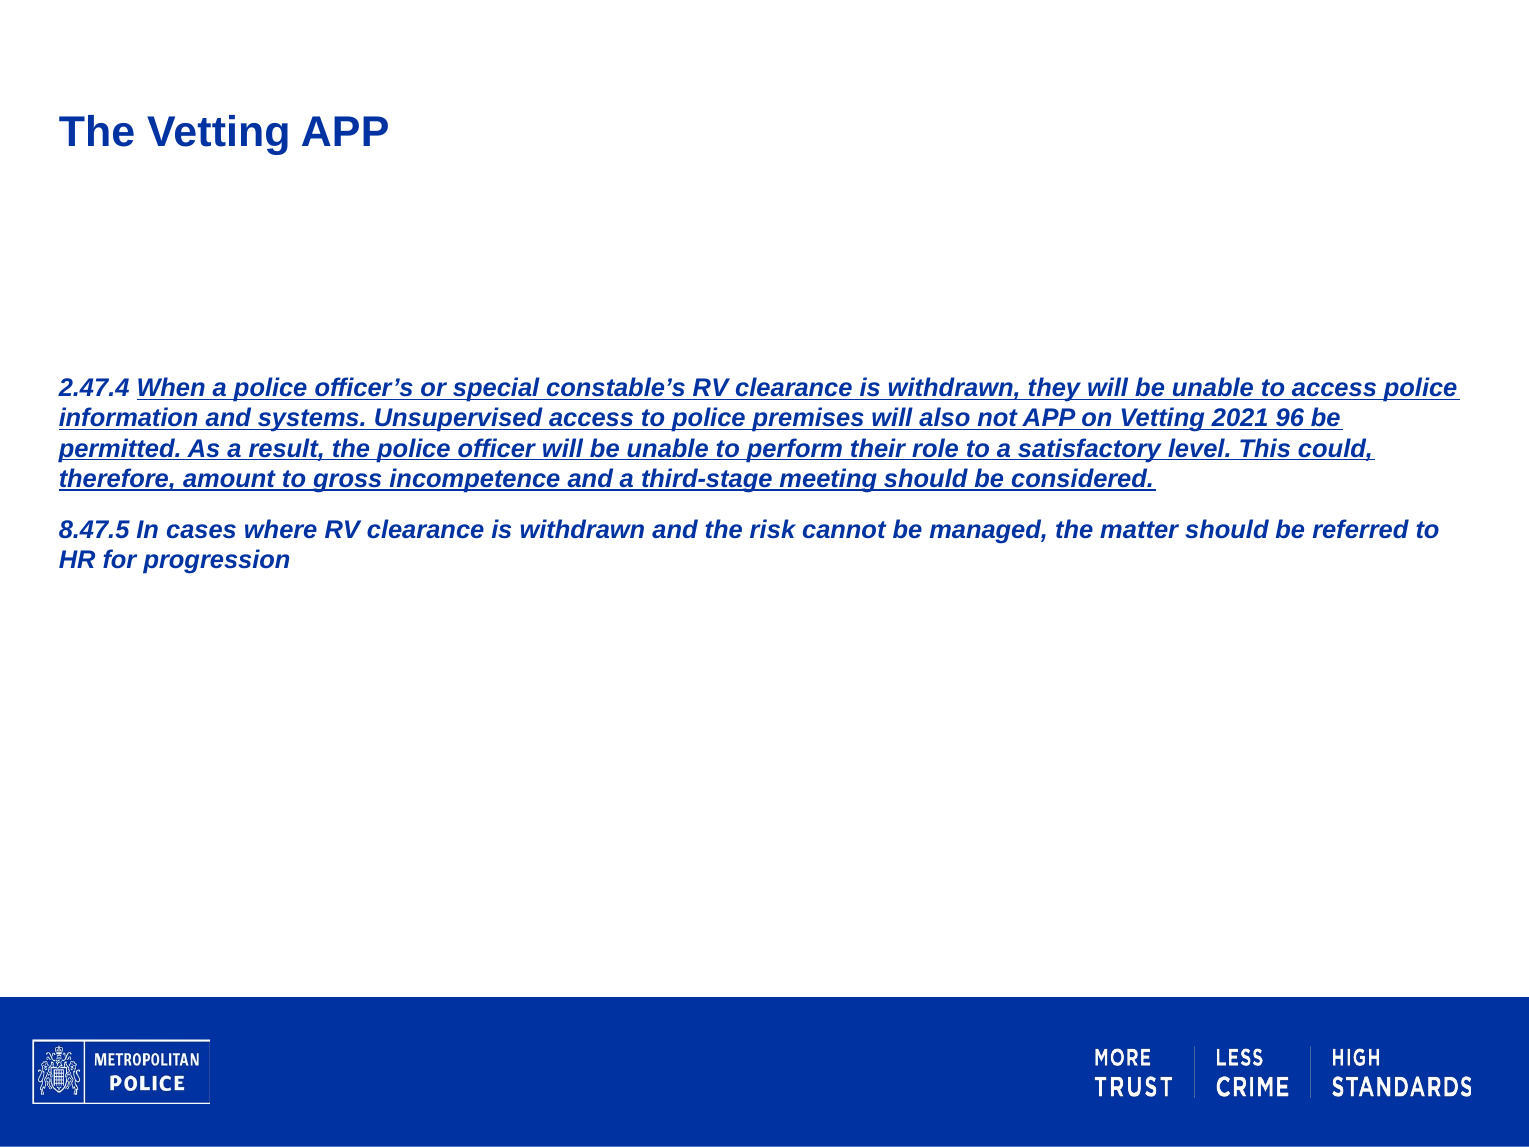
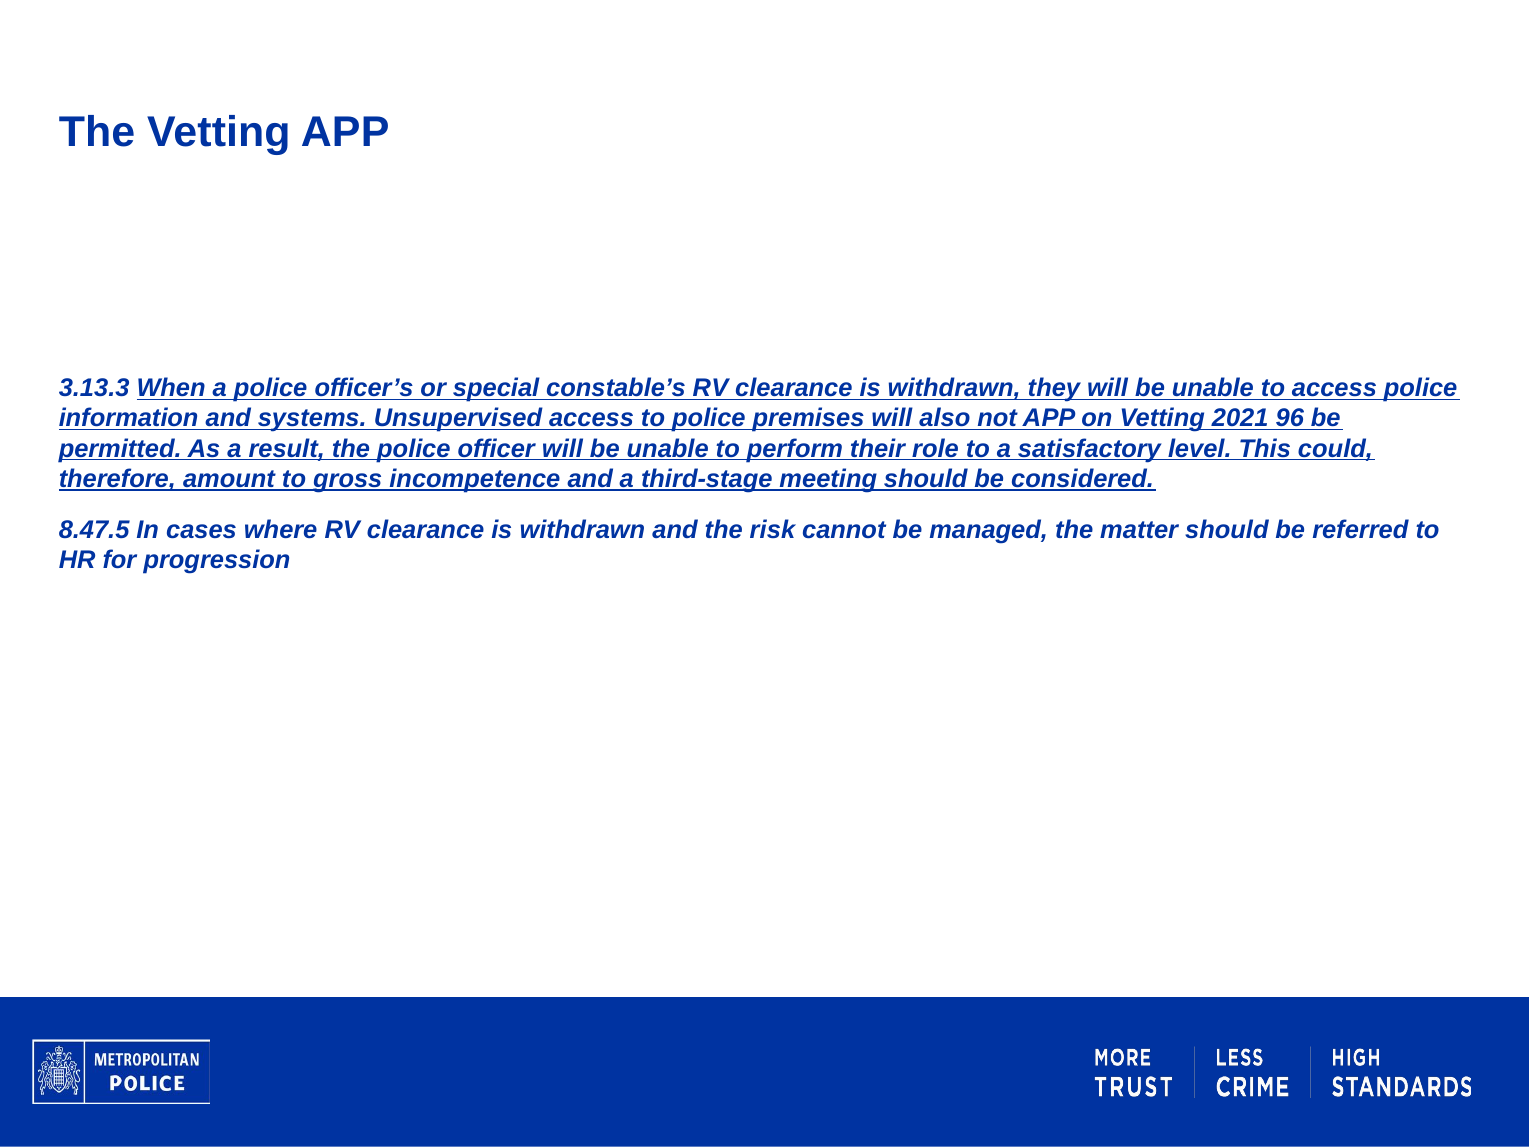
2.47.4: 2.47.4 -> 3.13.3 (94, 388)
